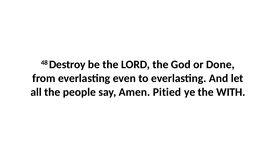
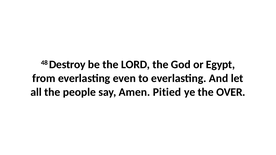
Done: Done -> Egypt (220, 65)
WITH: WITH -> OVER (231, 92)
